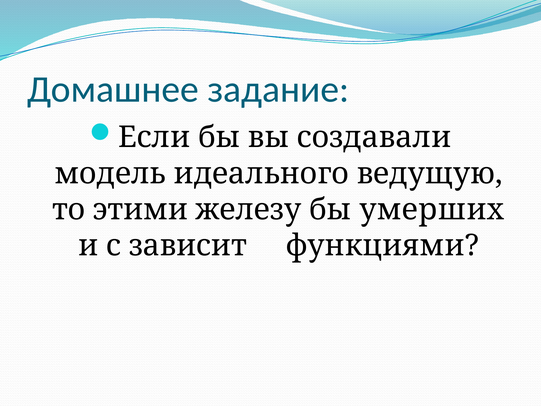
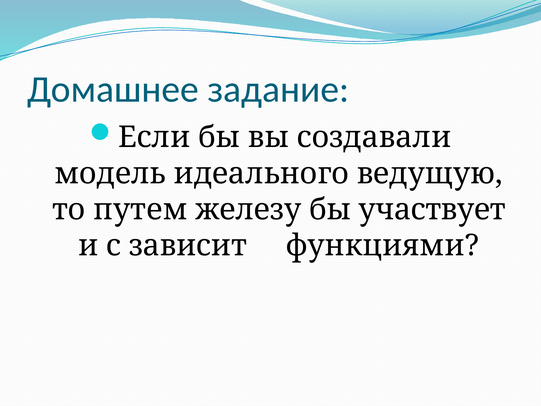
этими: этими -> путем (140, 209)
умерших: умерших -> участвует (432, 209)
